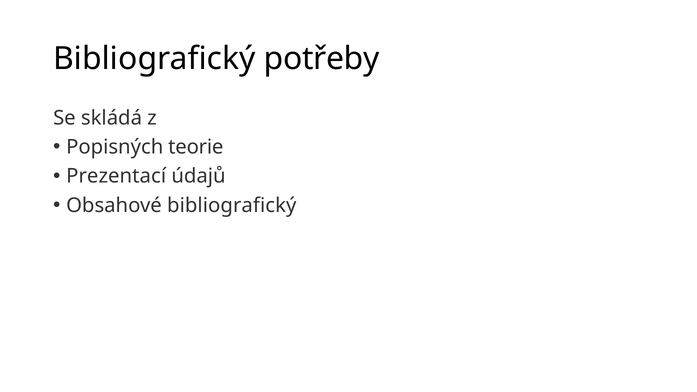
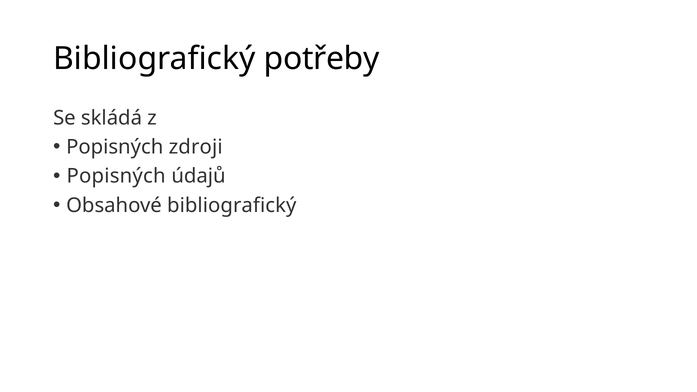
teorie: teorie -> zdroji (196, 147)
Prezentací: Prezentací -> Popisných (116, 176)
